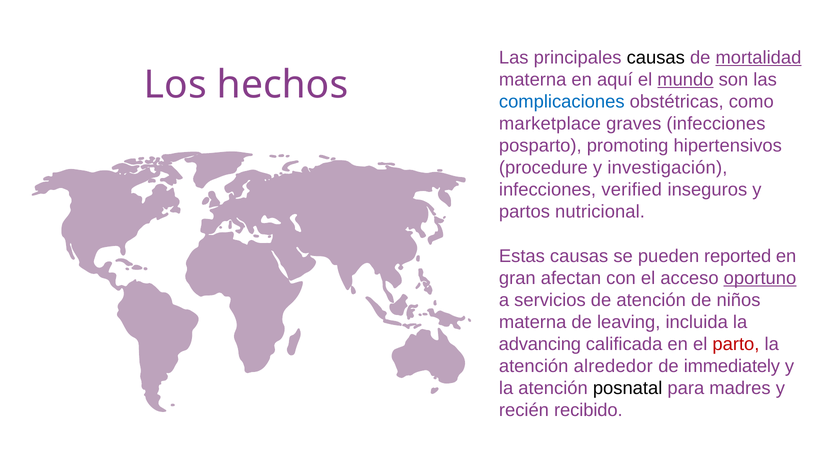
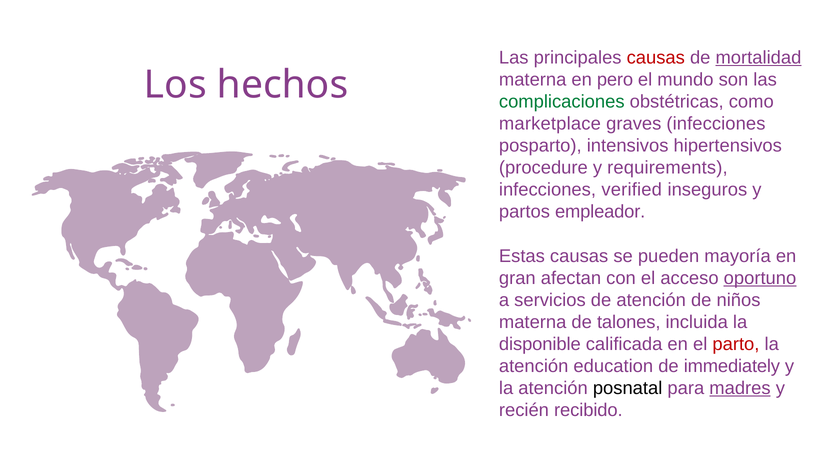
causas colour: black -> red (656, 58)
aquí: aquí -> pero (615, 80)
mundo underline: present -> none (685, 80)
complicaciones colour: blue -> green (562, 102)
promoting: promoting -> intensivos (628, 146)
investigación: investigación -> requirements (667, 168)
nutricional: nutricional -> empleador (600, 212)
reported: reported -> mayoría (738, 256)
leaving: leaving -> talones (629, 322)
advancing: advancing -> disponible (540, 344)
alrededor: alrededor -> education (613, 366)
madres underline: none -> present (740, 388)
